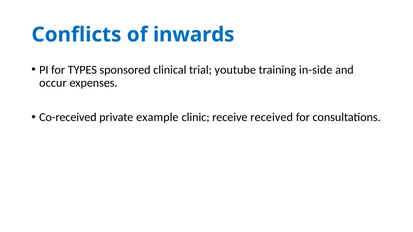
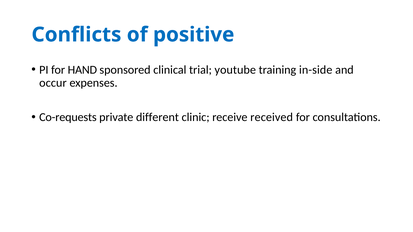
inwards: inwards -> positive (194, 35)
TYPES: TYPES -> HAND (82, 70)
Co-received: Co-received -> Co-requests (68, 117)
example: example -> different (157, 117)
